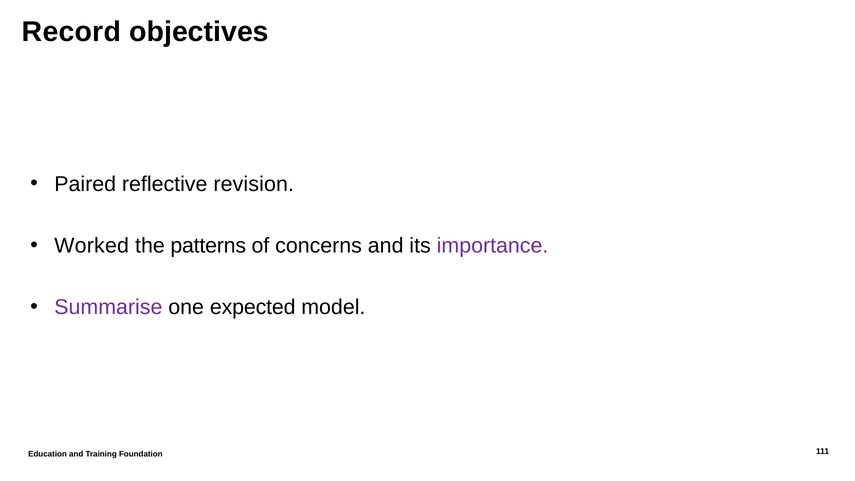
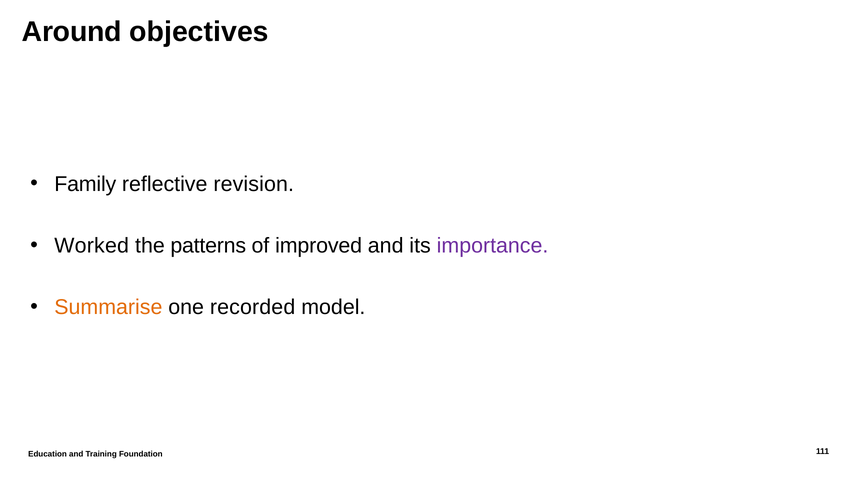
Record: Record -> Around (72, 32)
Paired: Paired -> Family (85, 184)
concerns: concerns -> improved (319, 246)
Summarise colour: purple -> orange (108, 307)
expected: expected -> recorded (253, 307)
